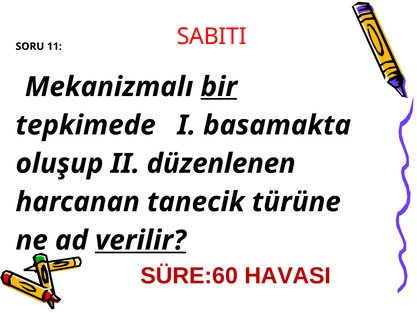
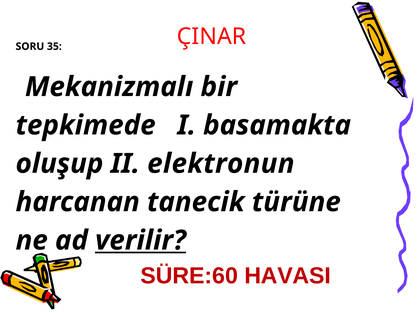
SABITI: SABITI -> ÇINAR (212, 37)
11: 11 -> 35 (54, 46)
bir underline: present -> none (219, 87)
düzenlenen: düzenlenen -> elektronun (221, 164)
